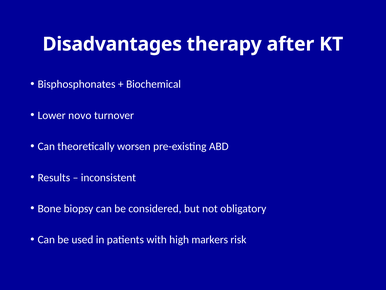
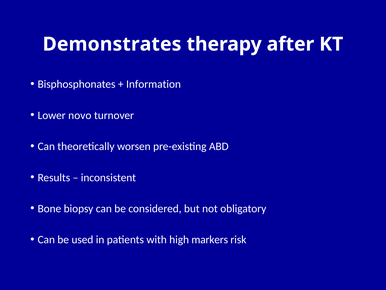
Disadvantages: Disadvantages -> Demonstrates (112, 44)
Biochemical: Biochemical -> Information (154, 84)
